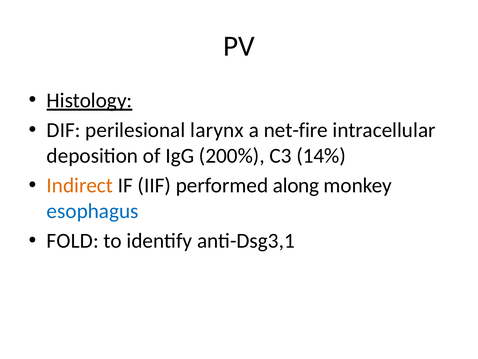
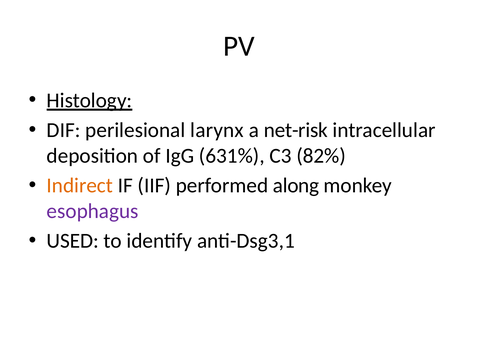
net-fire: net-fire -> net-risk (296, 130)
200%: 200% -> 631% (232, 156)
14%: 14% -> 82% (321, 156)
esophagus colour: blue -> purple (93, 211)
FOLD: FOLD -> USED (73, 241)
